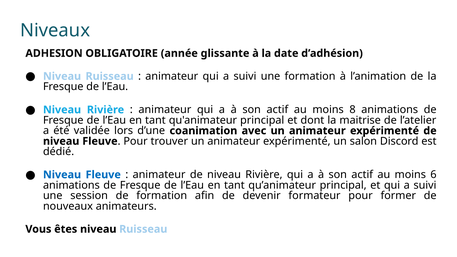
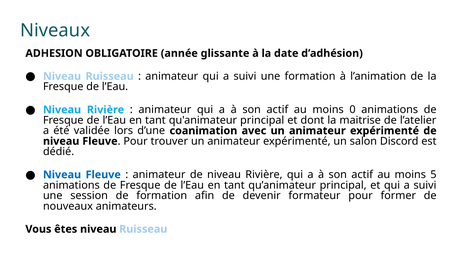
8: 8 -> 0 (353, 110)
6: 6 -> 5 (433, 175)
